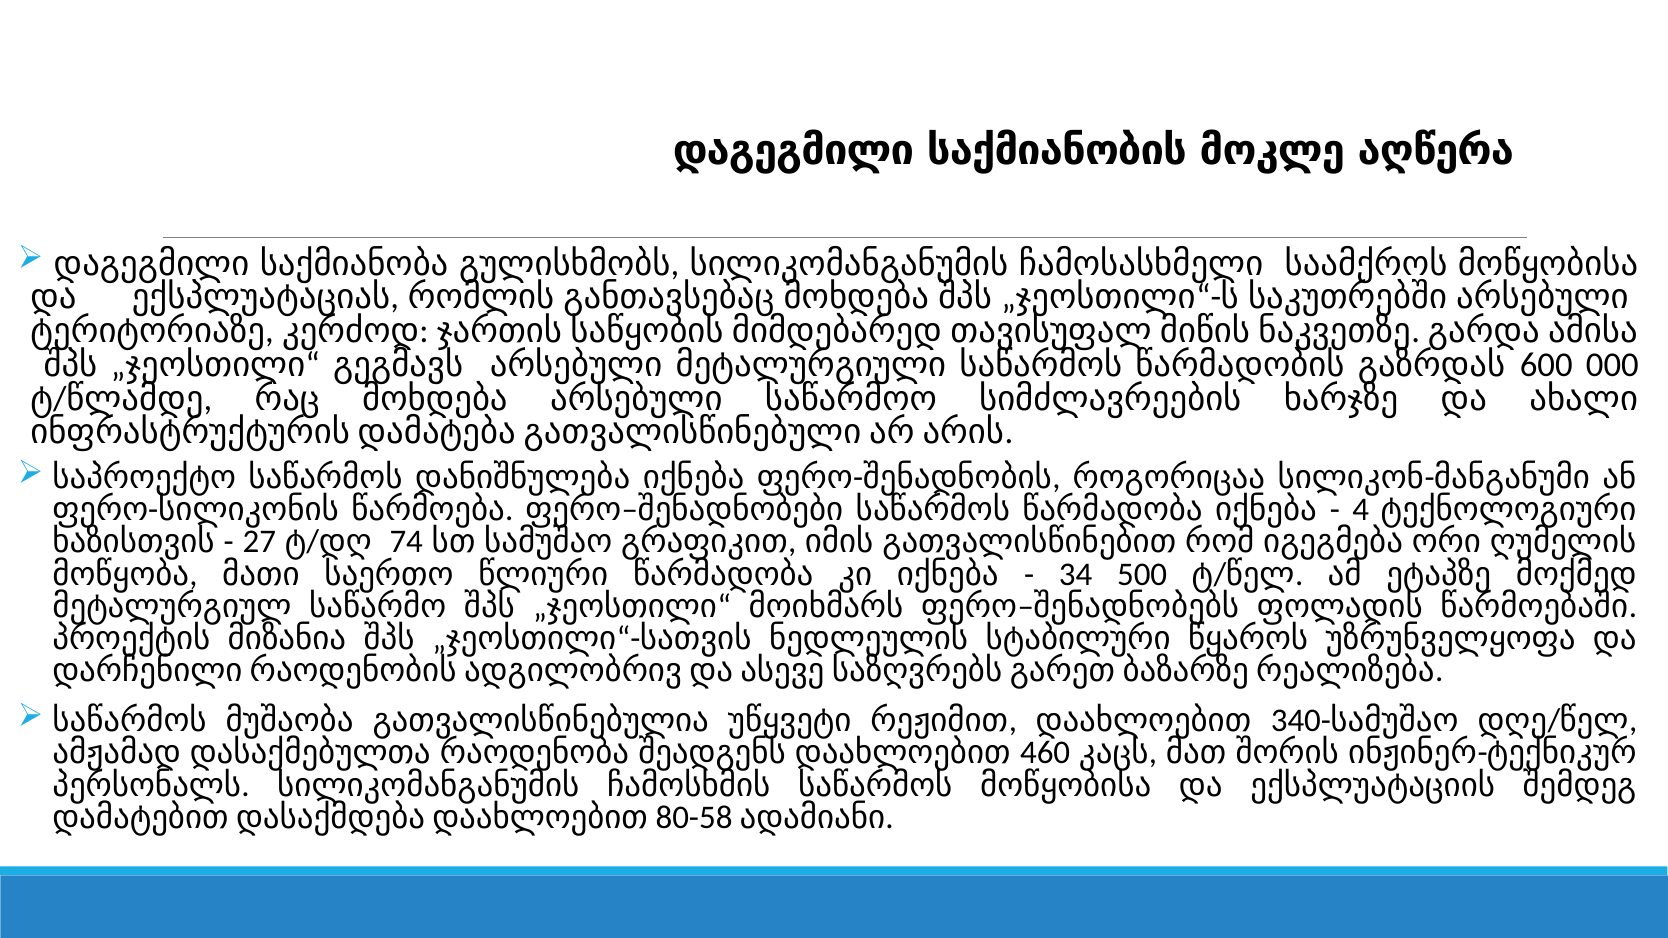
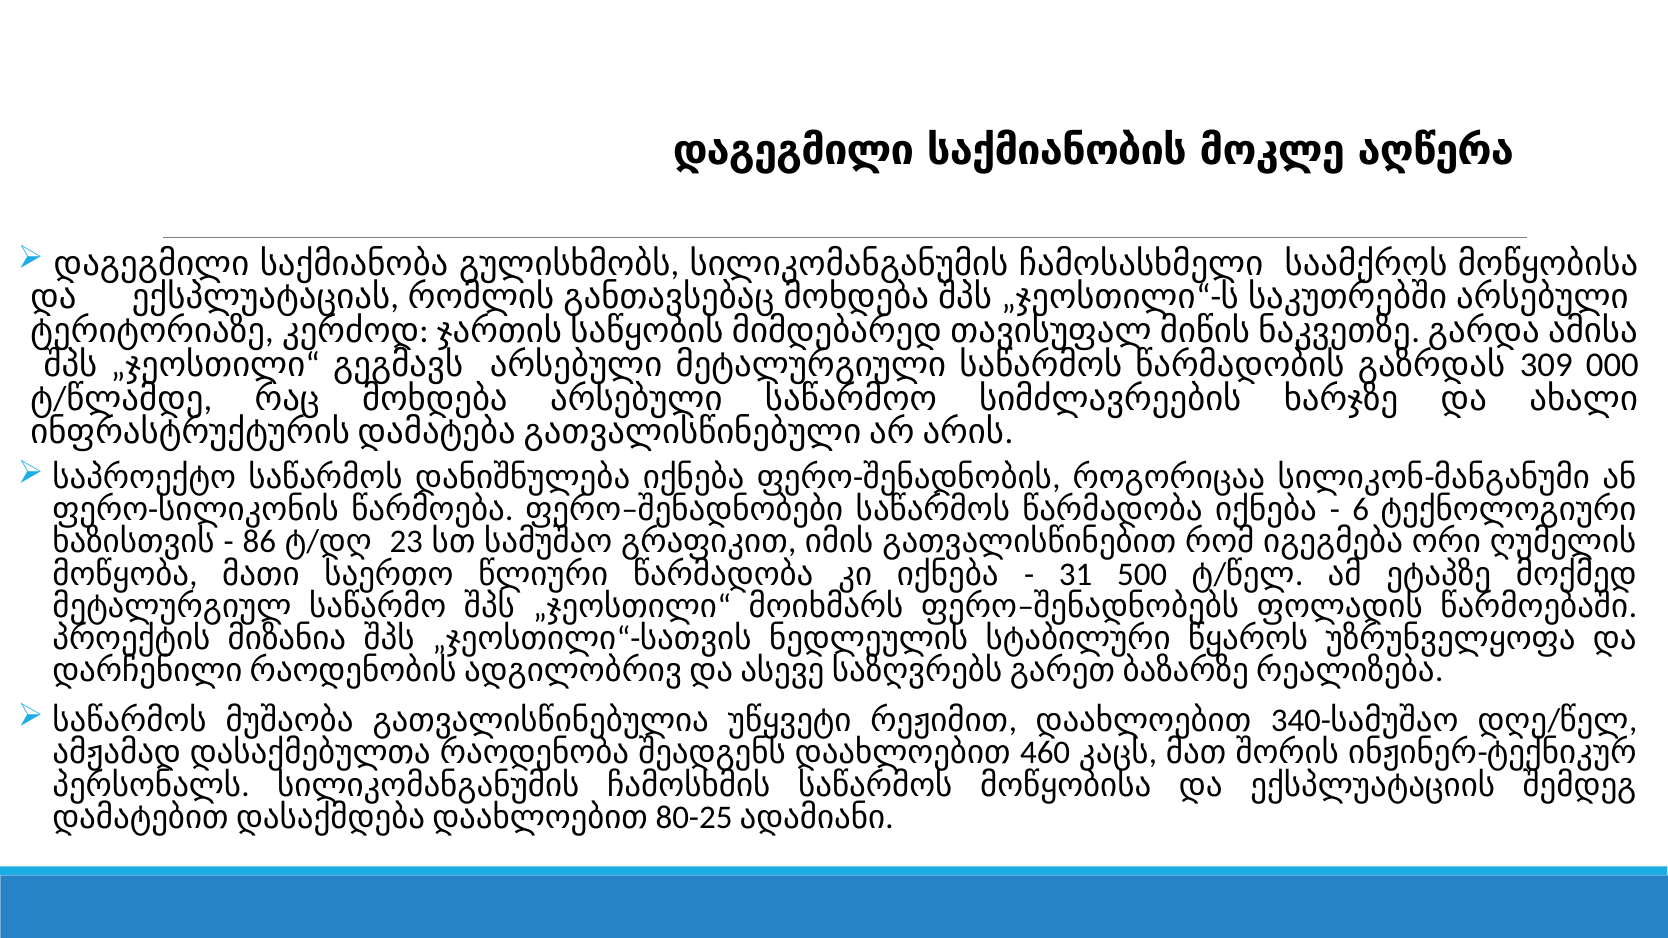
600: 600 -> 309 (1546, 365)
4: 4 -> 6 (1361, 510)
27: 27 -> 86 (259, 542)
74: 74 -> 23 (406, 542)
34: 34 -> 31 (1076, 574)
80-58: 80-58 -> 80-25 (694, 817)
